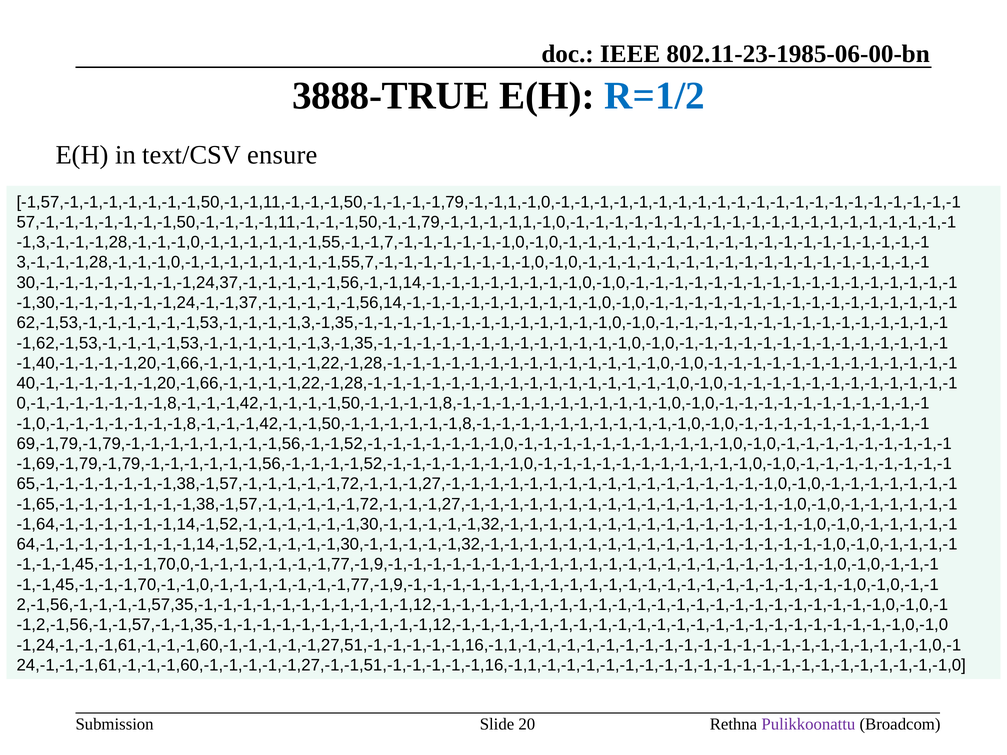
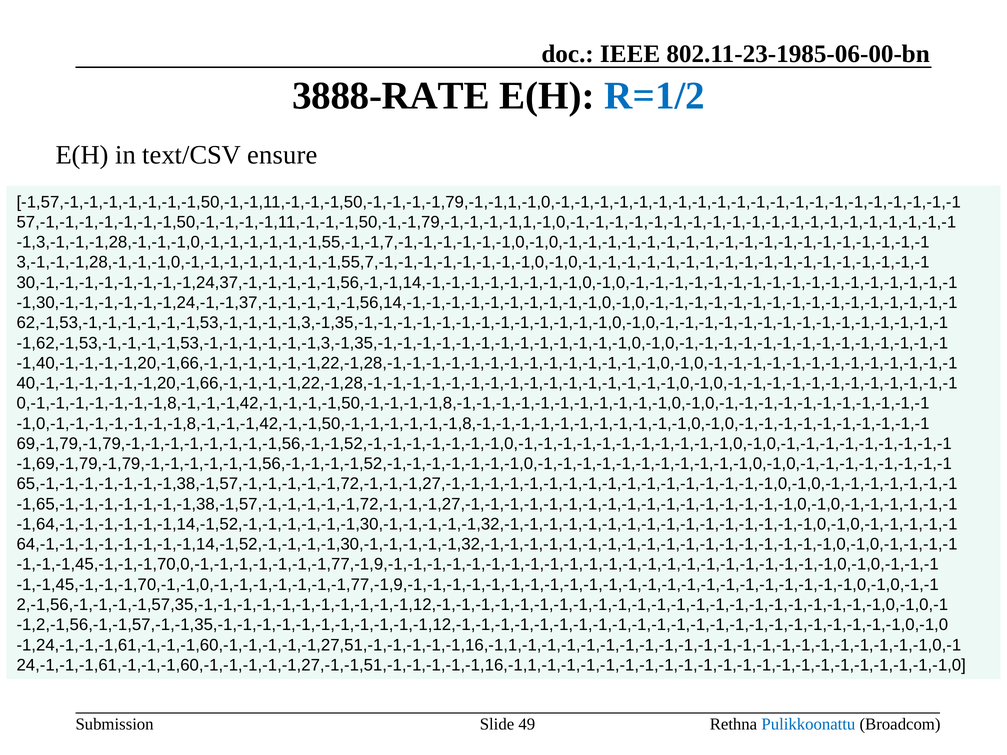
3888-TRUE: 3888-TRUE -> 3888-RATE (391, 96)
Pulikkoonattu colour: purple -> blue (808, 724)
20: 20 -> 49 (527, 725)
